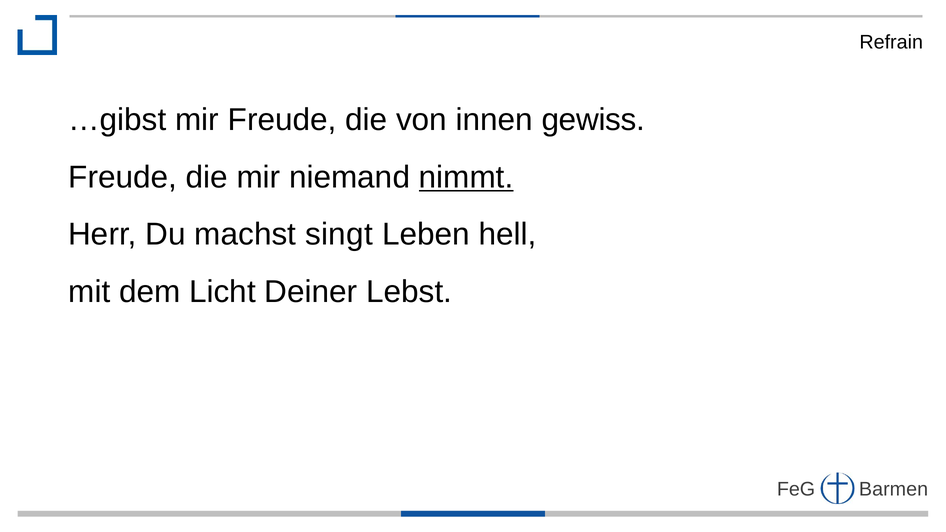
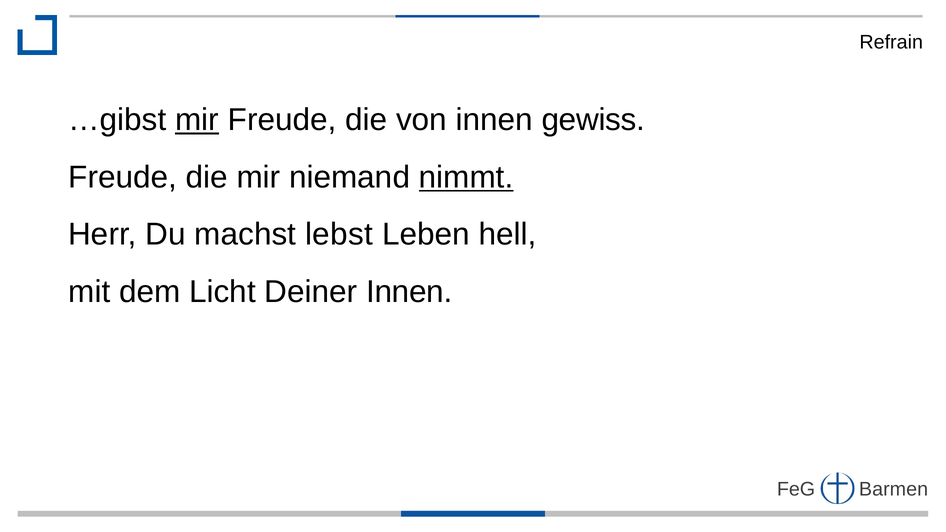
mir underline: none -> present (197, 120)
singt: singt -> lebst (339, 235)
Deiner Lebst: Lebst -> Innen (409, 292)
